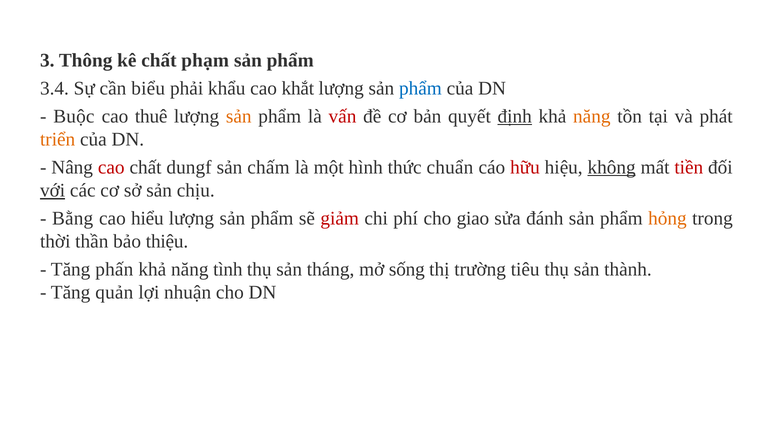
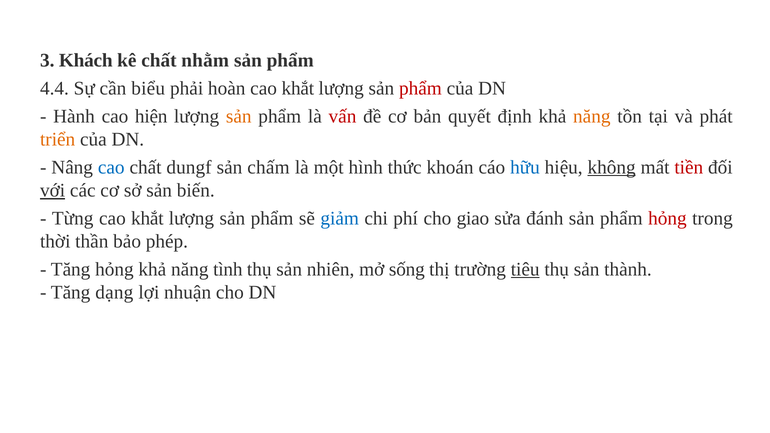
Thông: Thông -> Khách (86, 61)
phạm: phạm -> nhằm (205, 61)
3.4: 3.4 -> 4.4 (54, 88)
khẩu: khẩu -> hoàn (227, 88)
phẩm colour: blue -> red (420, 88)
Buộc: Buộc -> Hành (74, 116)
thuê: thuê -> hiện (151, 116)
định underline: present -> none (515, 116)
cao colour: red -> blue (111, 167)
chuẩn: chuẩn -> khoán (450, 167)
hữu colour: red -> blue (525, 167)
chịu: chịu -> biến (196, 191)
Bằng: Bằng -> Từng (73, 218)
hiểu: hiểu -> khắt (147, 218)
giảm colour: red -> blue (340, 218)
hỏng colour: orange -> red (667, 218)
thiệu: thiệu -> phép (167, 242)
Tăng phấn: phấn -> hỏng (114, 269)
tháng: tháng -> nhiên (331, 269)
tiêu underline: none -> present (525, 269)
quản: quản -> dạng (114, 293)
